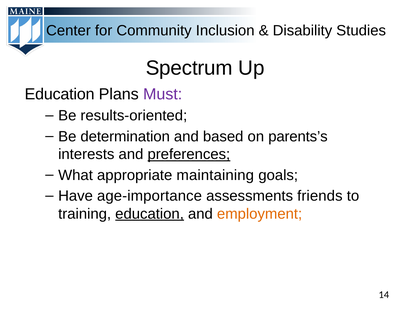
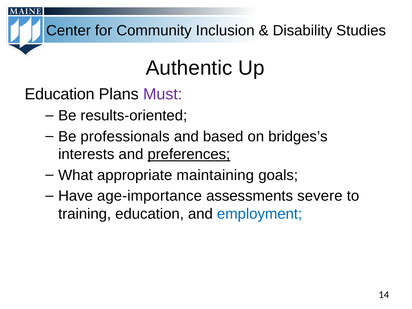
Spectrum: Spectrum -> Authentic (189, 68)
determination: determination -> professionals (125, 137)
parents’s: parents’s -> bridges’s (298, 137)
friends: friends -> severe (320, 196)
education underline: present -> none (150, 214)
employment colour: orange -> blue (260, 214)
